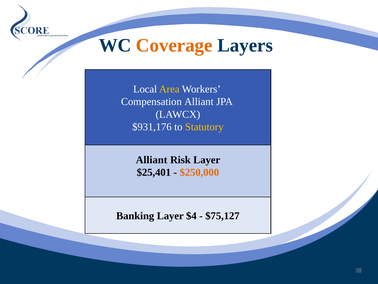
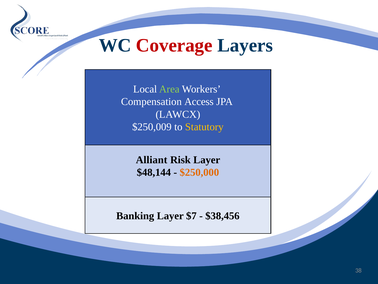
Coverage colour: orange -> red (174, 45)
Area colour: yellow -> light green (169, 89)
Compensation Alliant: Alliant -> Access (199, 101)
$931,176: $931,176 -> $250,009 (152, 127)
$25,401: $25,401 -> $48,144 (154, 172)
$4: $4 -> $7 (191, 216)
$75,127: $75,127 -> $38,456 (222, 216)
